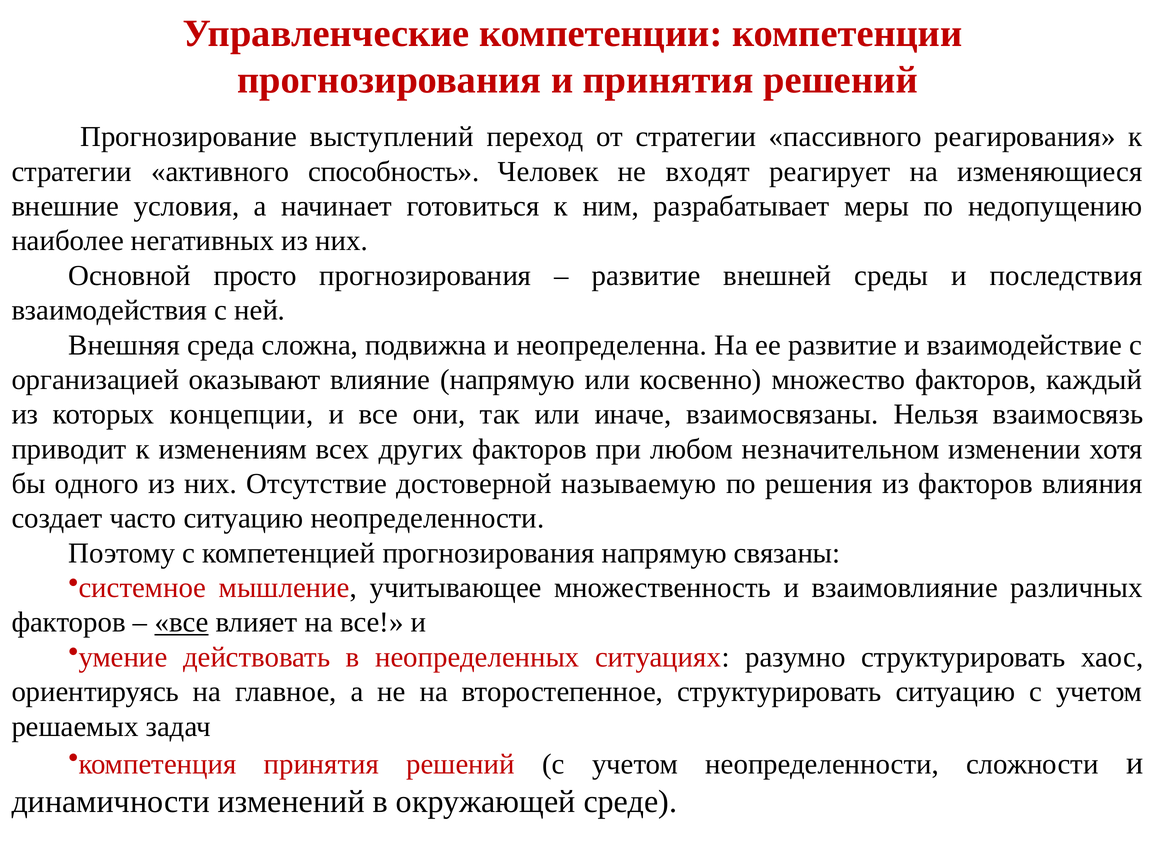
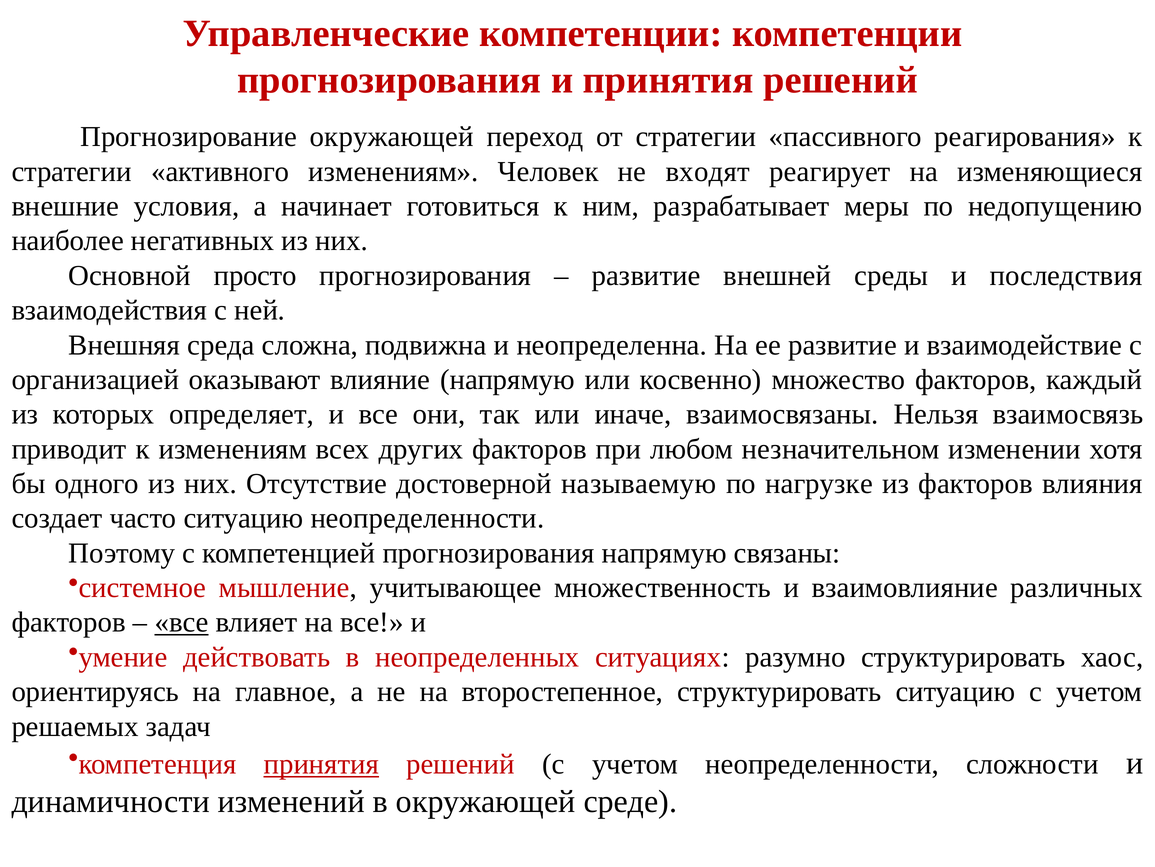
Прогнозирование выступлений: выступлений -> окружающей (392, 137)
активного способность: способность -> изменениям (393, 171)
концепции: концепции -> определяет (242, 414)
решения: решения -> нагрузке (819, 483)
принятия underline: none -> present (321, 764)
